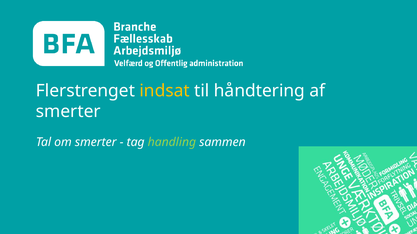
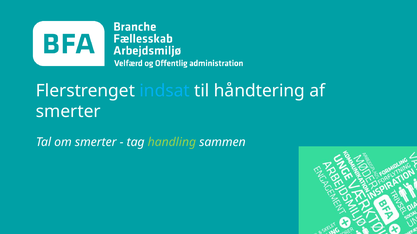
indsat colour: yellow -> light blue (165, 91)
